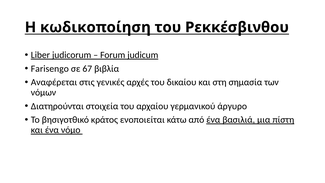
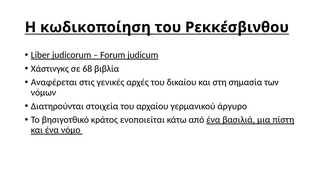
Farisengo: Farisengo -> Χάστινγκς (50, 69)
67: 67 -> 68 (87, 69)
